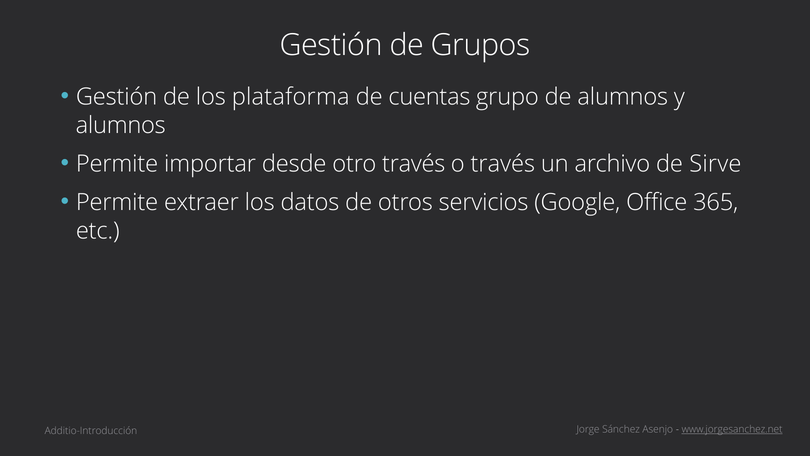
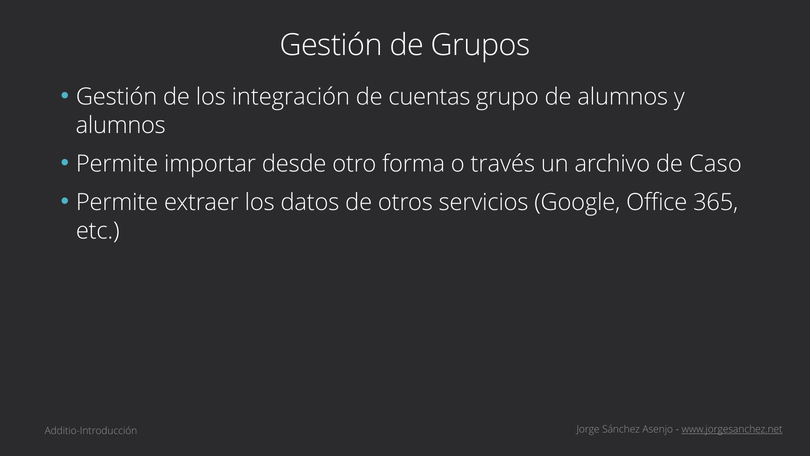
plataforma: plataforma -> integración (291, 97)
otro través: través -> forma (414, 164)
Sirve: Sirve -> Caso (715, 164)
